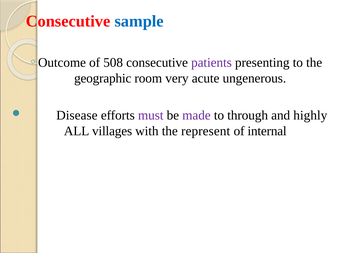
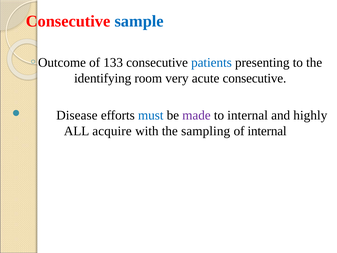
508: 508 -> 133 (113, 62)
patients colour: purple -> blue (211, 62)
geographic: geographic -> identifying (103, 78)
acute ungenerous: ungenerous -> consecutive (254, 78)
must colour: purple -> blue (151, 115)
to through: through -> internal (248, 115)
villages: villages -> acquire (112, 131)
represent: represent -> sampling (206, 131)
